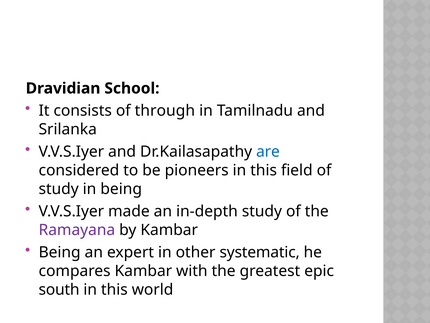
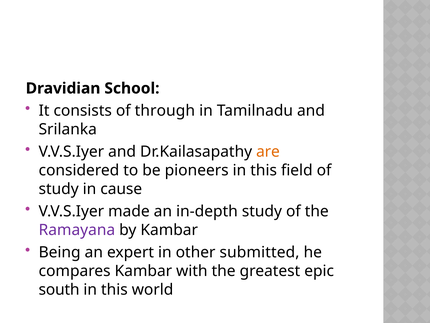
are colour: blue -> orange (268, 151)
in being: being -> cause (121, 189)
systematic: systematic -> submitted (260, 252)
